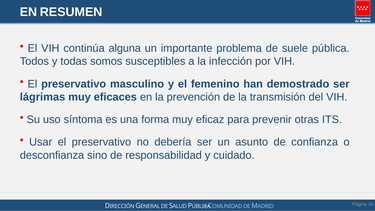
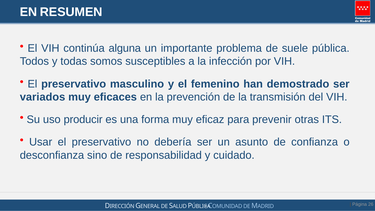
lágrimas: lágrimas -> variados (43, 97)
síntoma: síntoma -> producir (83, 119)
